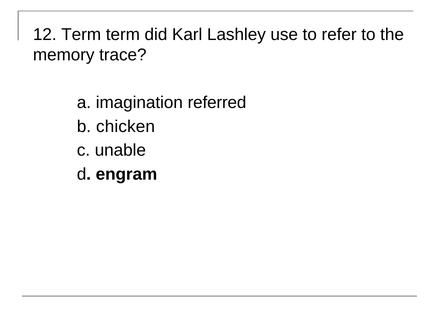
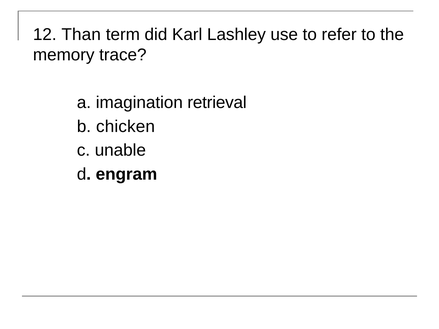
12 Term: Term -> Than (81, 34)
referred: referred -> retrieval (217, 103)
